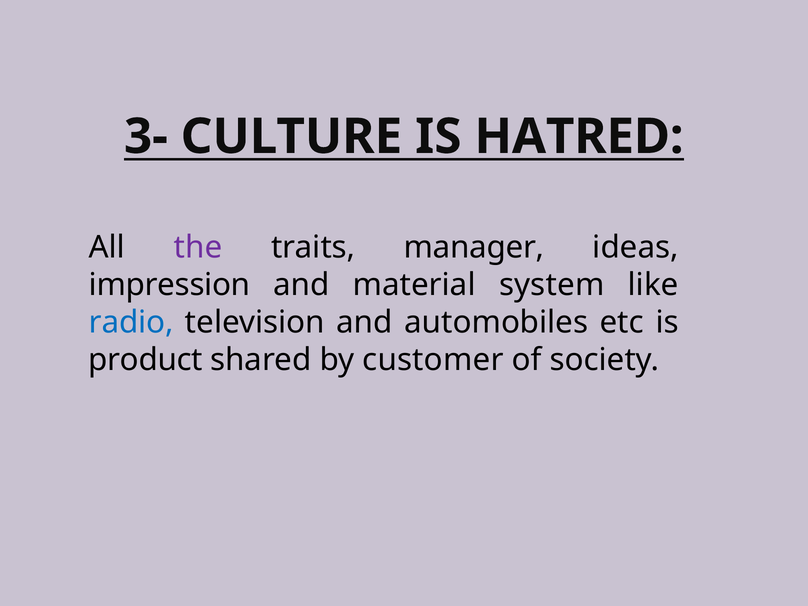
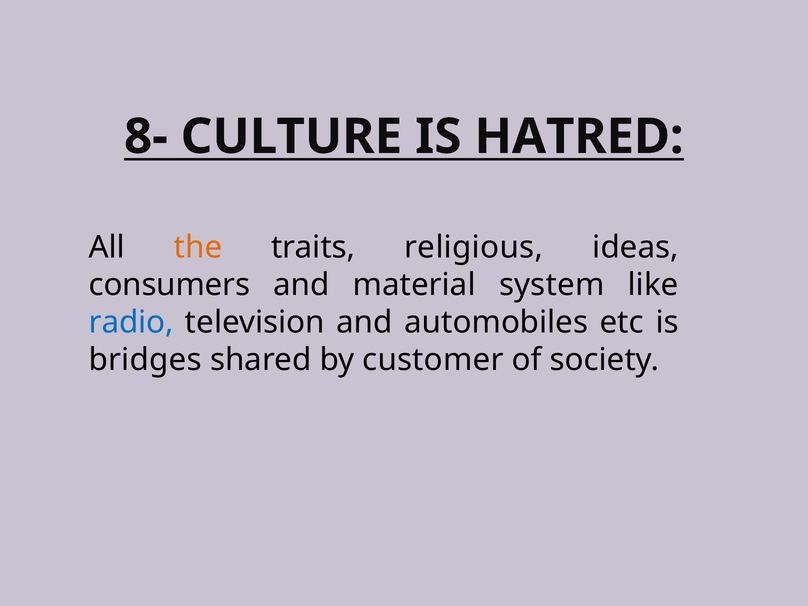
3-: 3- -> 8- (146, 137)
the colour: purple -> orange (198, 247)
manager: manager -> religious (474, 247)
impression: impression -> consumers (169, 285)
product: product -> bridges (145, 360)
